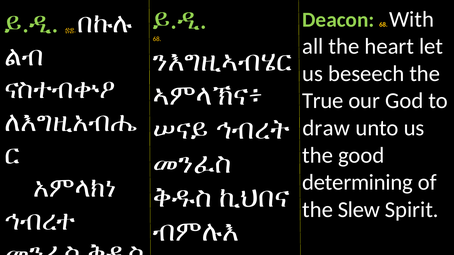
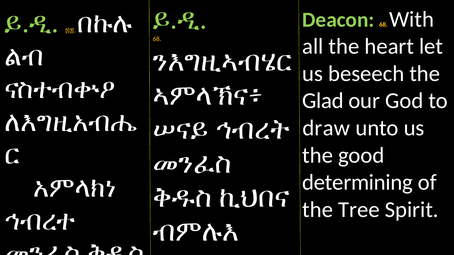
True: True -> Glad (323, 101)
Slew: Slew -> Tree (359, 210)
